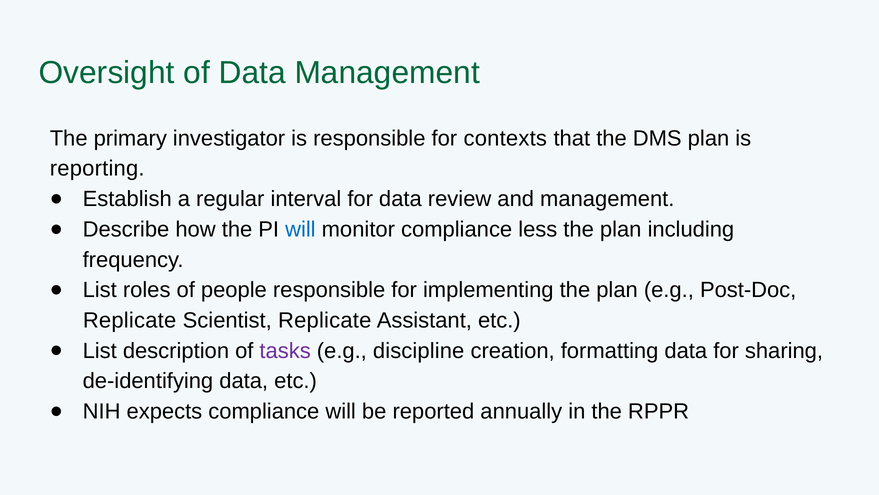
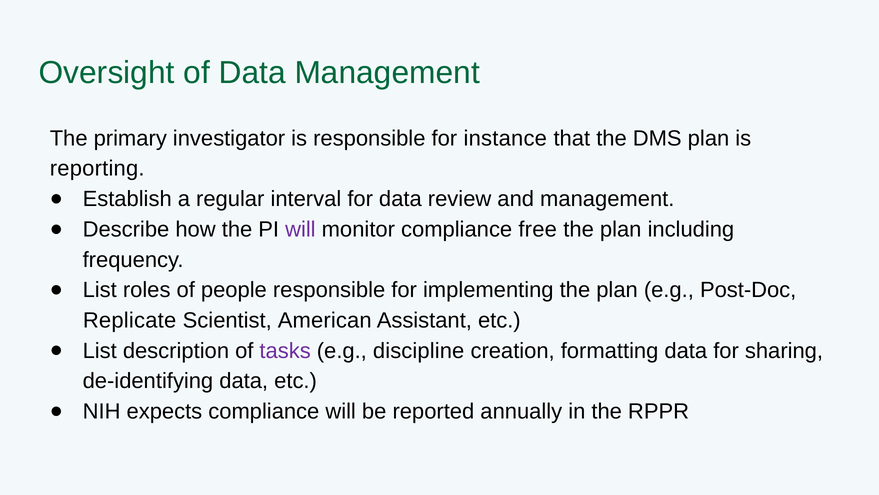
contexts: contexts -> instance (505, 138)
will colour: blue -> purple (300, 229)
less: less -> free (538, 229)
Scientist Replicate: Replicate -> American (325, 320)
